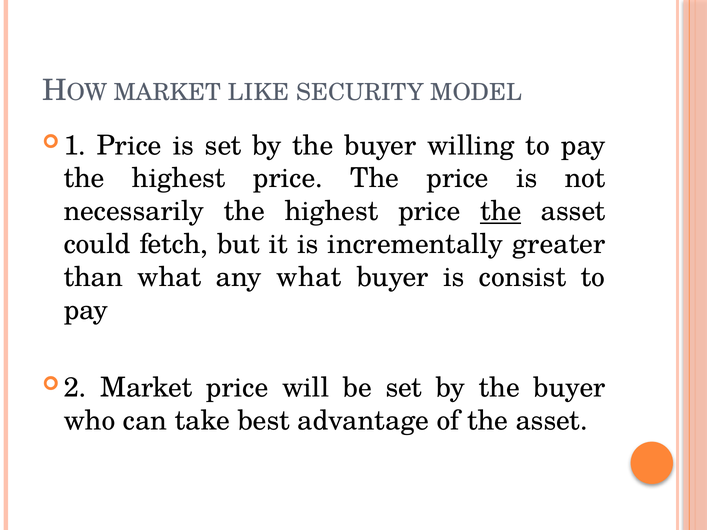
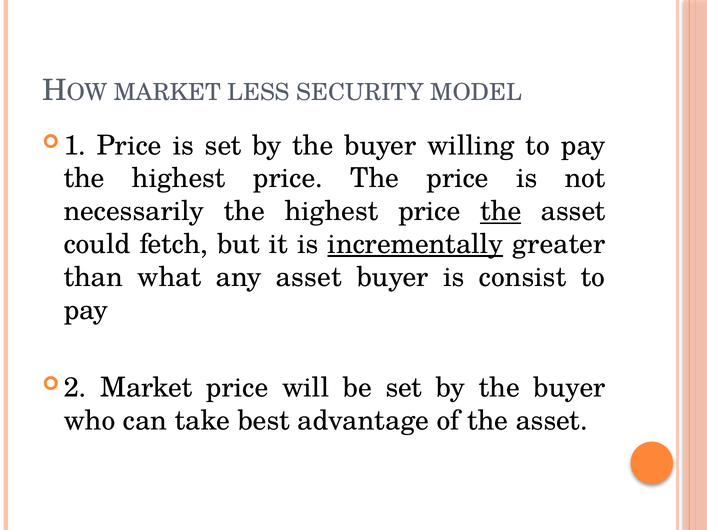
LIKE: LIKE -> LESS (259, 92)
incrementally underline: none -> present (415, 244)
any what: what -> asset (309, 277)
